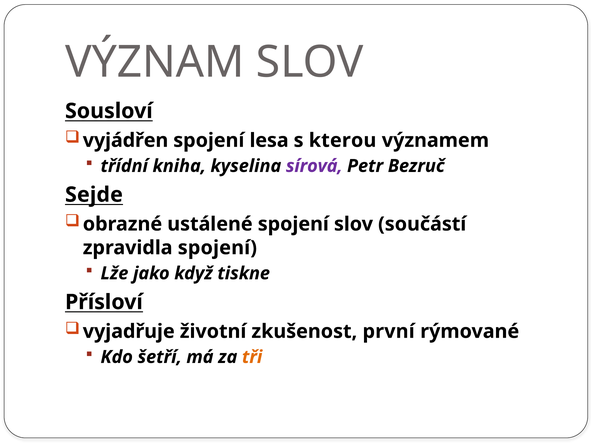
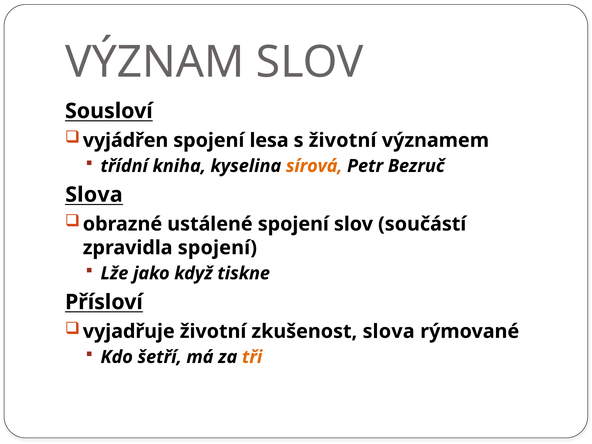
s kterou: kterou -> životní (343, 140)
sírová colour: purple -> orange (314, 166)
Sejde: Sejde -> Slova (94, 195)
zkušenost první: první -> slova (389, 331)
